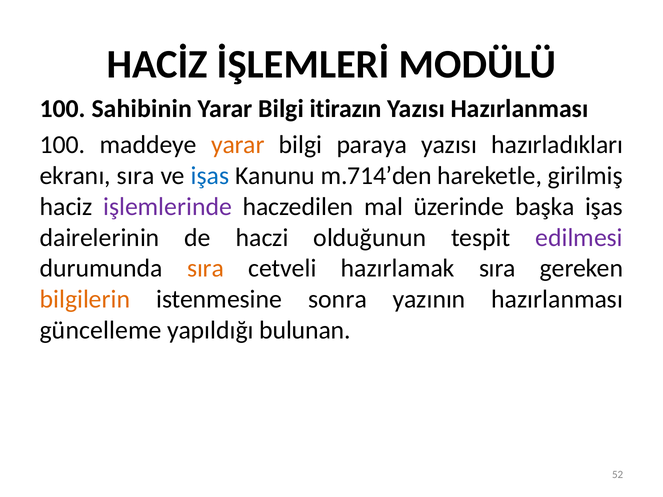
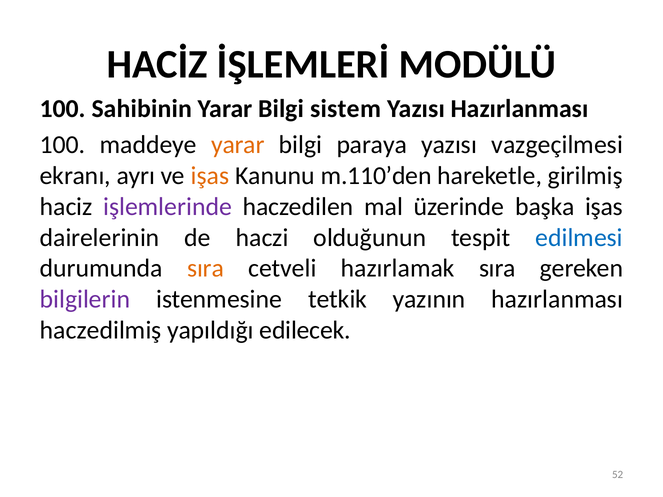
itirazın: itirazın -> sistem (346, 109)
hazırladıkları: hazırladıkları -> vazgeçilmesi (557, 145)
ekranı sıra: sıra -> ayrı (136, 176)
işas colour: blue -> orange (210, 176)
m.714’den: m.714’den -> m.110’den (376, 176)
edilmesi colour: purple -> blue (579, 238)
bilgilerin colour: orange -> purple (85, 299)
sonra: sonra -> tetkik (338, 299)
güncelleme: güncelleme -> haczedilmiş (101, 330)
bulunan: bulunan -> edilecek (305, 330)
